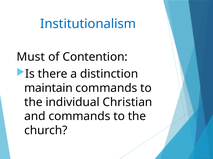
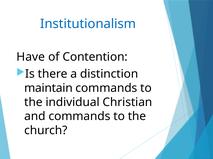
Must: Must -> Have (31, 57)
